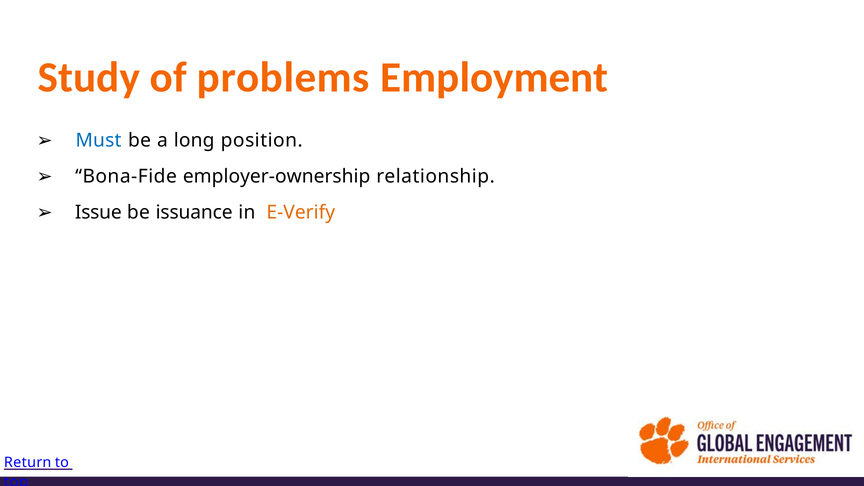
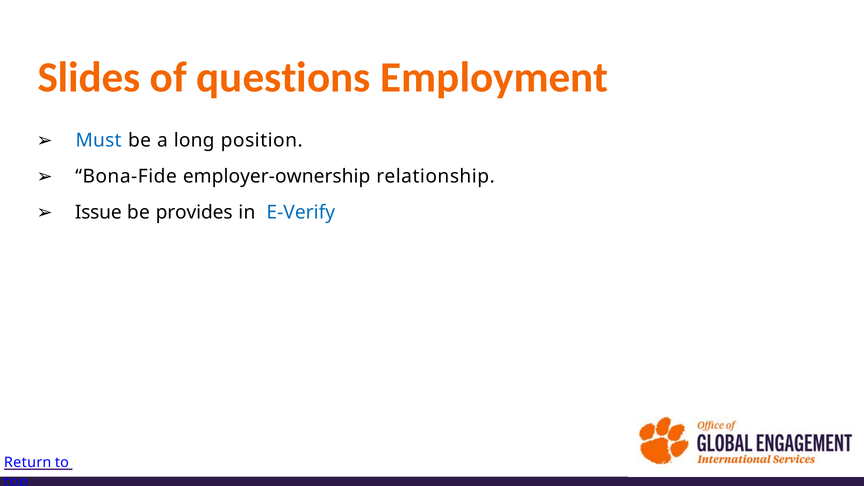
Study: Study -> Slides (89, 77)
problems: problems -> questions (283, 77)
issuance: issuance -> provides (194, 213)
E-Verify colour: orange -> blue (301, 213)
